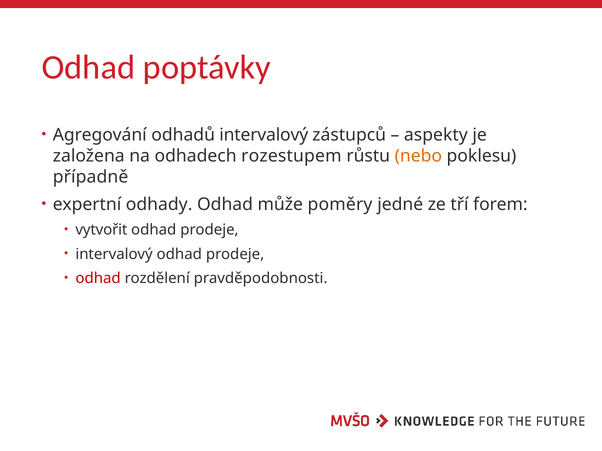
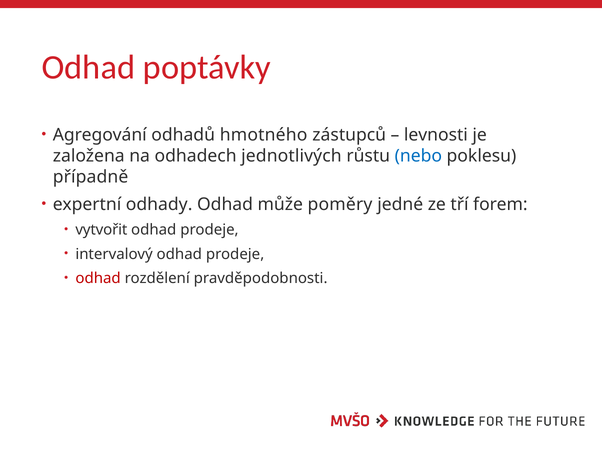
odhadů intervalový: intervalový -> hmotného (264, 135)
aspekty: aspekty -> levnosti (436, 135)
rozestupem: rozestupem -> jednotlivých (291, 156)
nebo colour: orange -> blue (418, 156)
